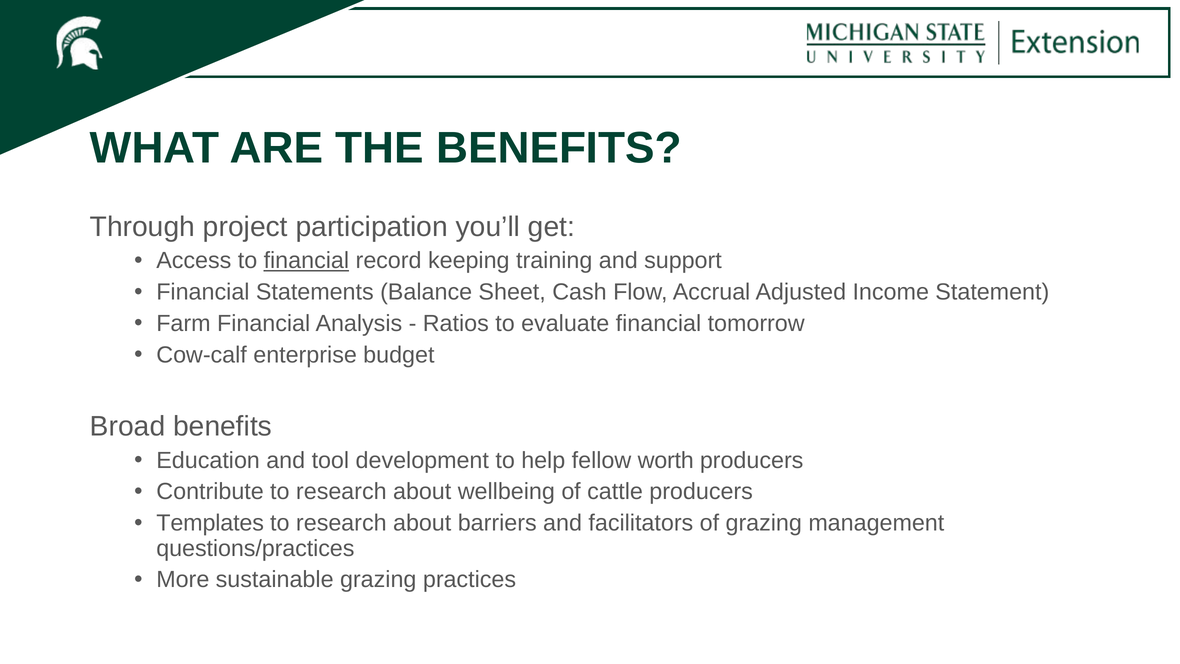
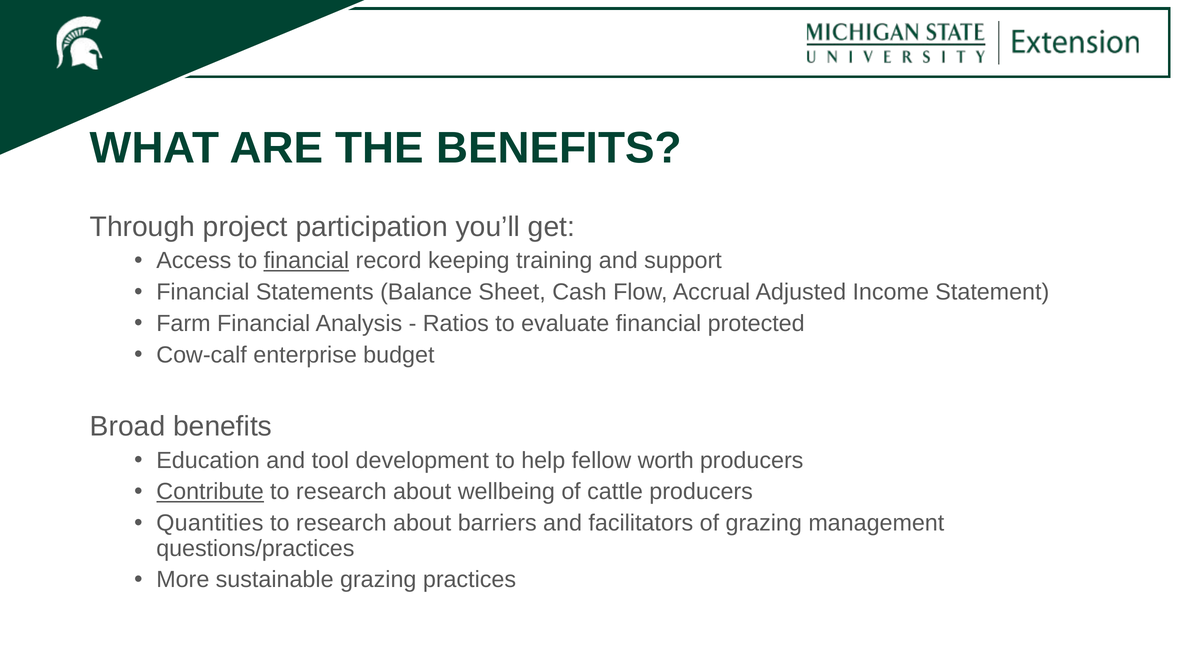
tomorrow: tomorrow -> protected (756, 323)
Contribute underline: none -> present (210, 492)
Templates: Templates -> Quantities (210, 523)
